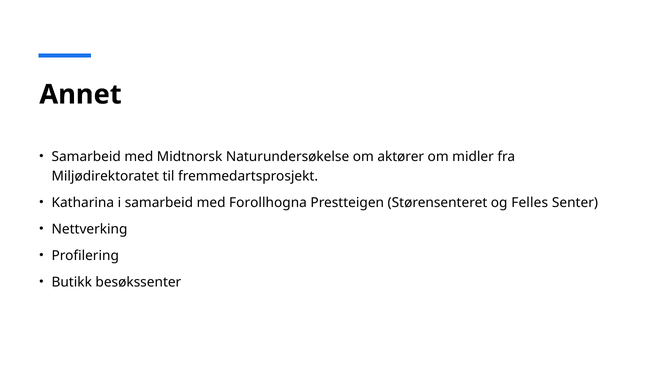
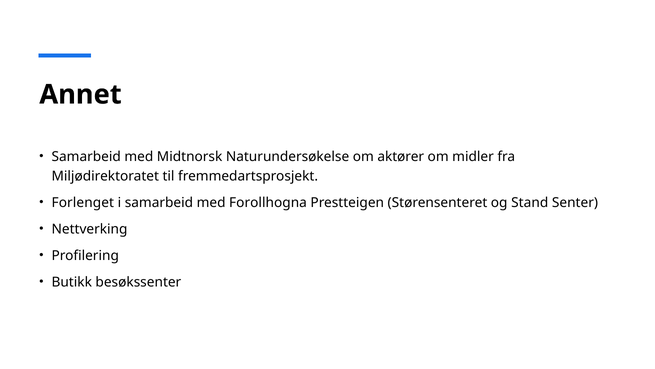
Katharina: Katharina -> Forlenget (83, 202)
Felles: Felles -> Stand (530, 202)
